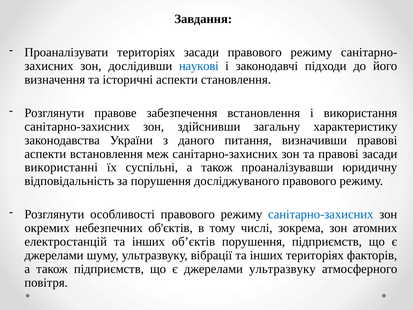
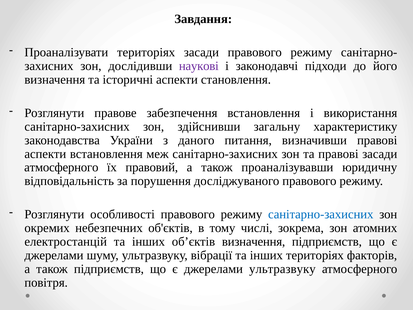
наукові colour: blue -> purple (199, 66)
використанні: використанні -> атмосферного (61, 167)
суспільні: суспільні -> правовий (152, 167)
об’єктів порушення: порушення -> визначення (254, 242)
